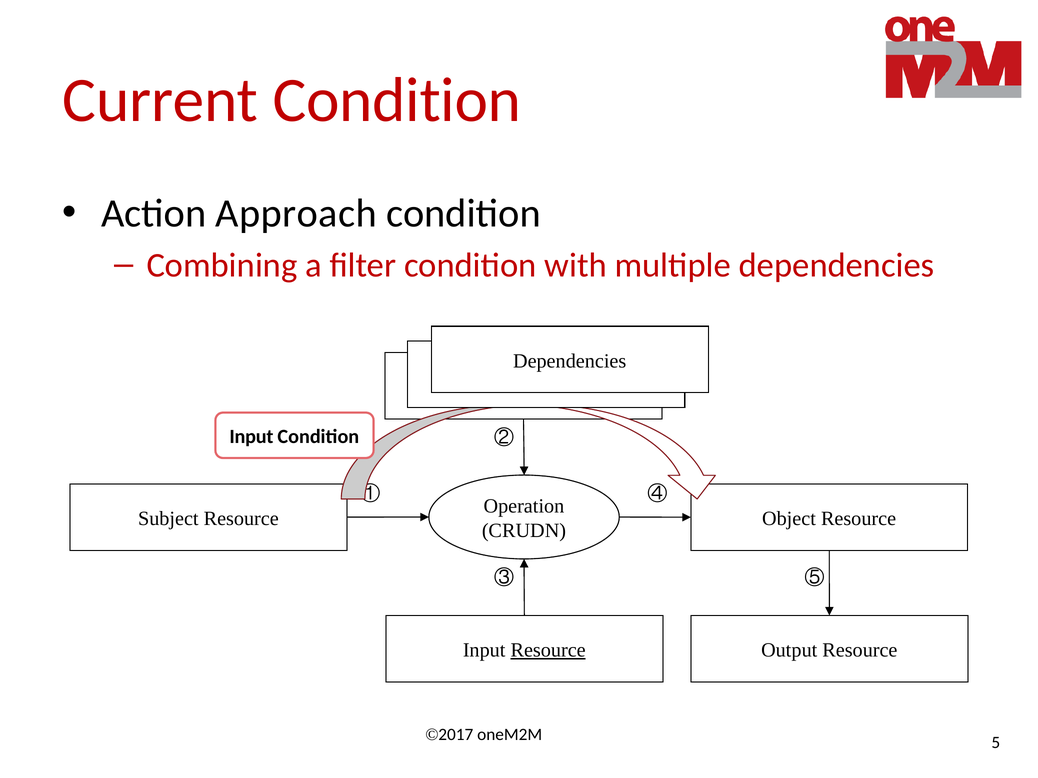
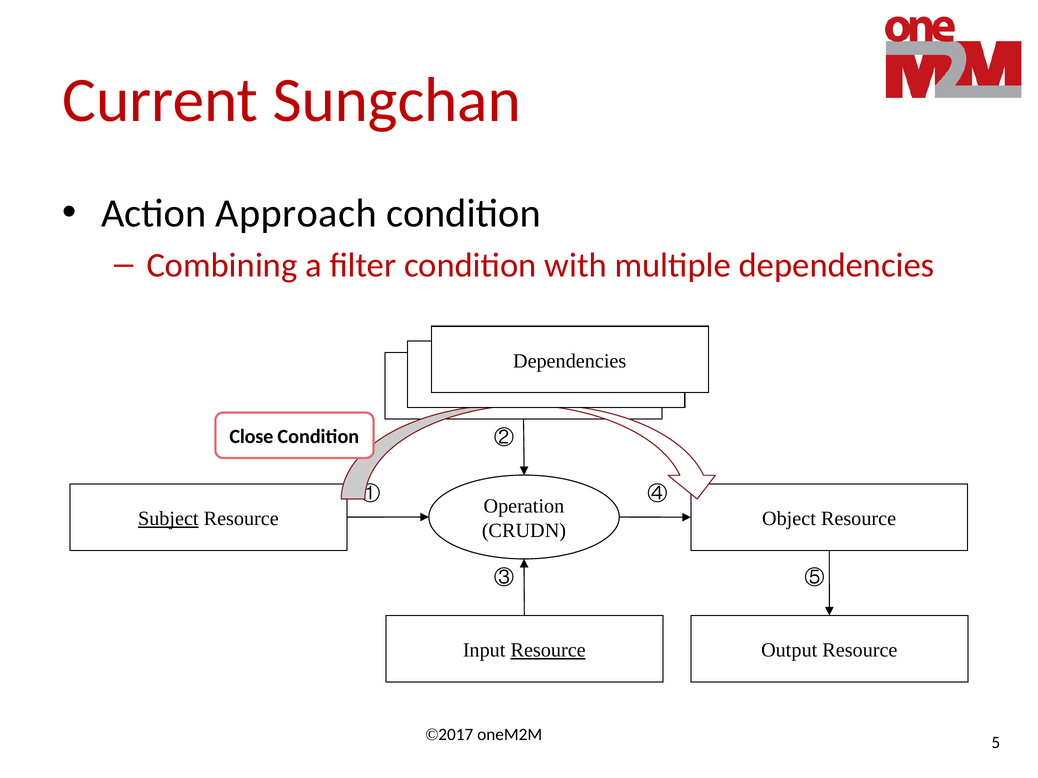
Current Condition: Condition -> Sungchan (397, 100)
Input: Input -> Close (251, 437)
Subject underline: none -> present (168, 519)
